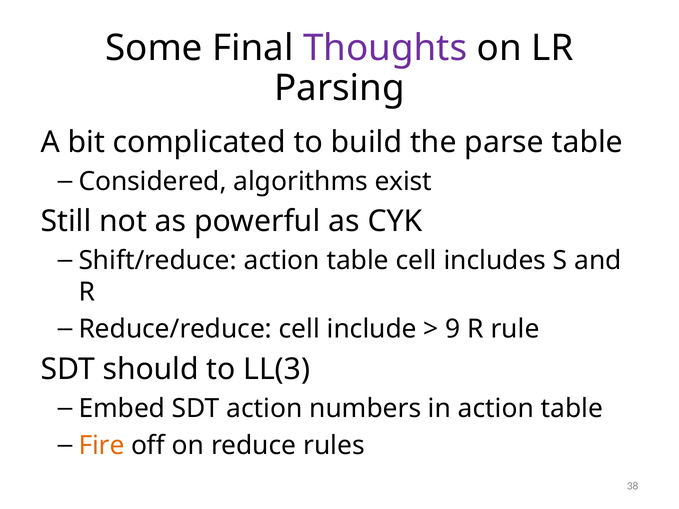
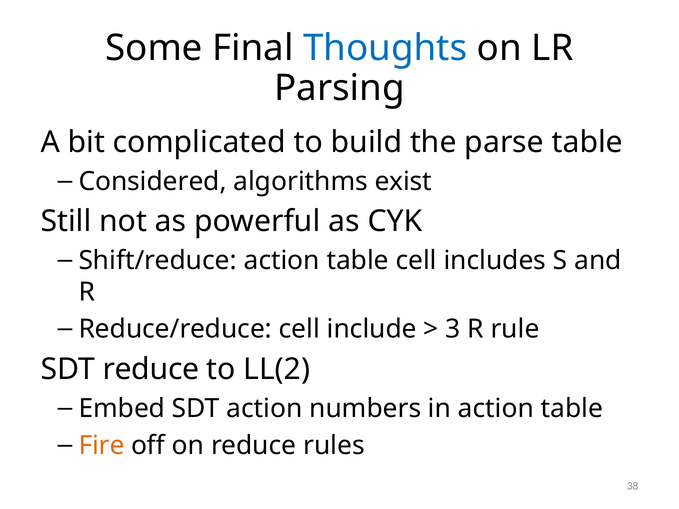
Thoughts colour: purple -> blue (385, 48)
9: 9 -> 3 (453, 329)
SDT should: should -> reduce (151, 370)
LL(3: LL(3 -> LL(2 (277, 370)
